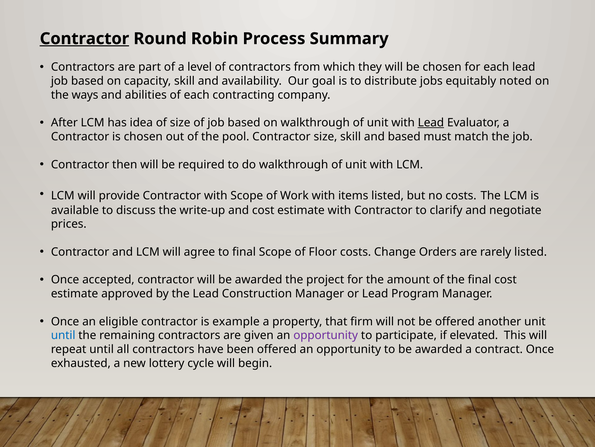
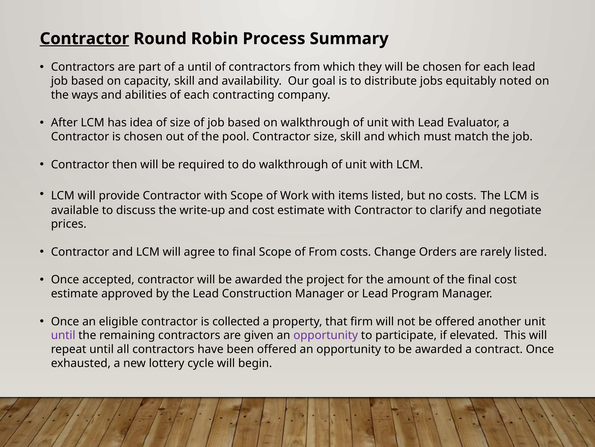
a level: level -> until (200, 67)
Lead underline: present -> none (431, 123)
and based: based -> which (404, 136)
of Floor: Floor -> From (323, 252)
example: example -> collected (236, 321)
until colour: blue -> purple (63, 335)
